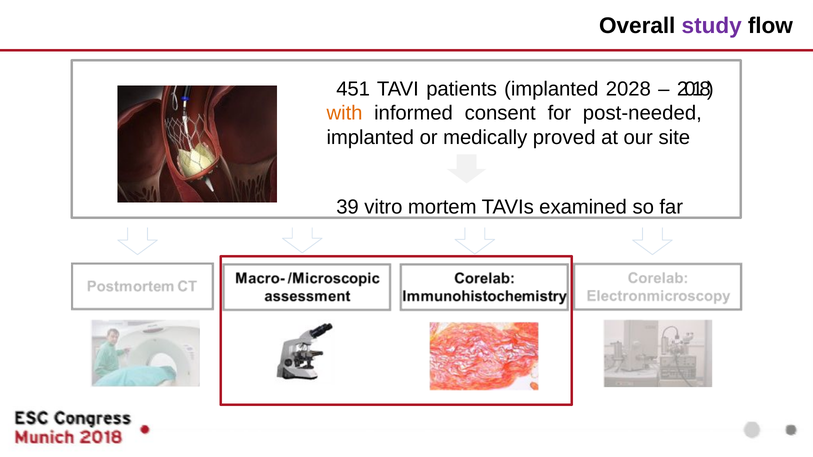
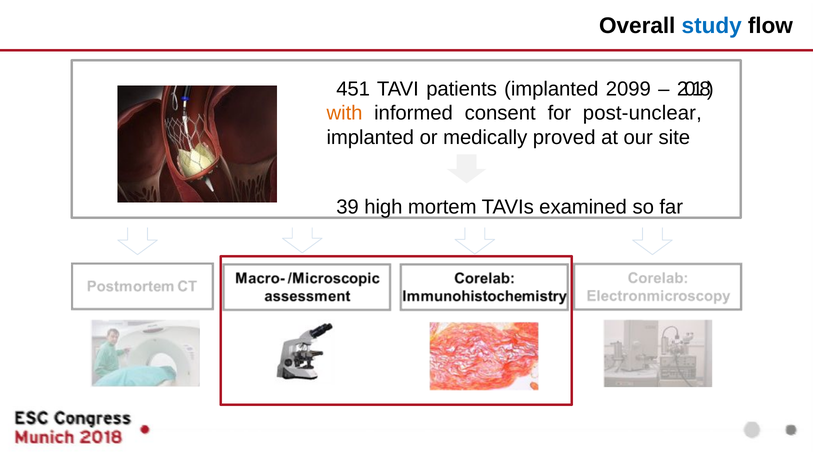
study colour: purple -> blue (712, 26)
2028: 2028 -> 2099 (628, 89)
post-needed: post-needed -> post-unclear (642, 113)
vitro: vitro -> high (383, 207)
